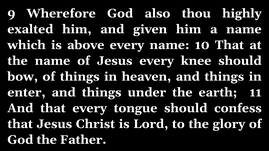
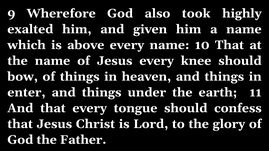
thou: thou -> took (196, 13)
